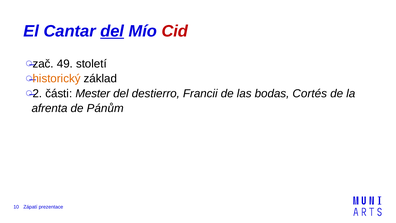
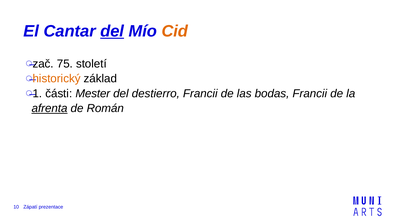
Cid colour: red -> orange (175, 31)
49: 49 -> 75 (65, 64)
2: 2 -> 1 (37, 93)
bodas Cortés: Cortés -> Francii (310, 93)
afrenta underline: none -> present (50, 108)
Pánům: Pánům -> Román (105, 108)
